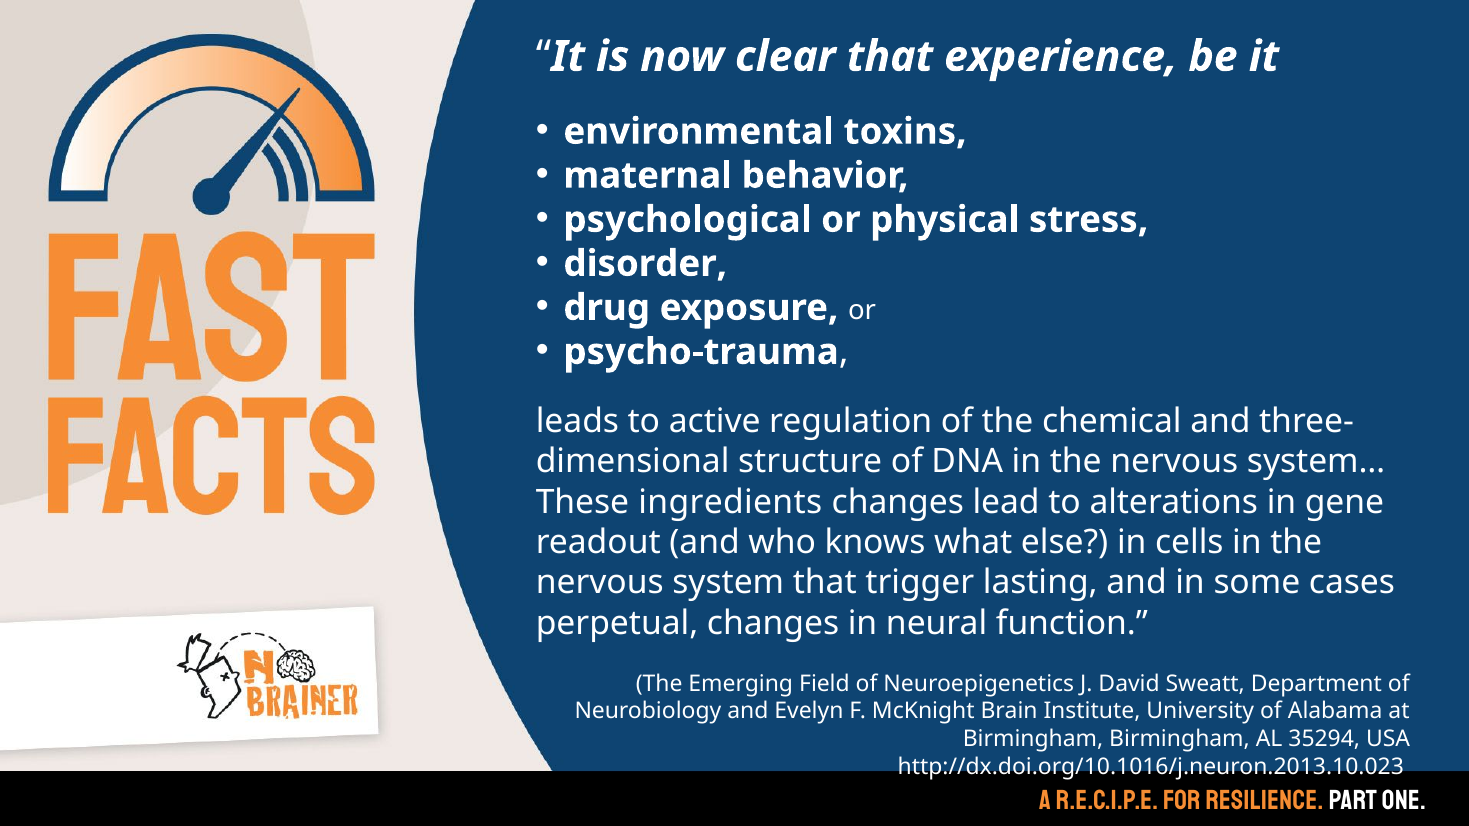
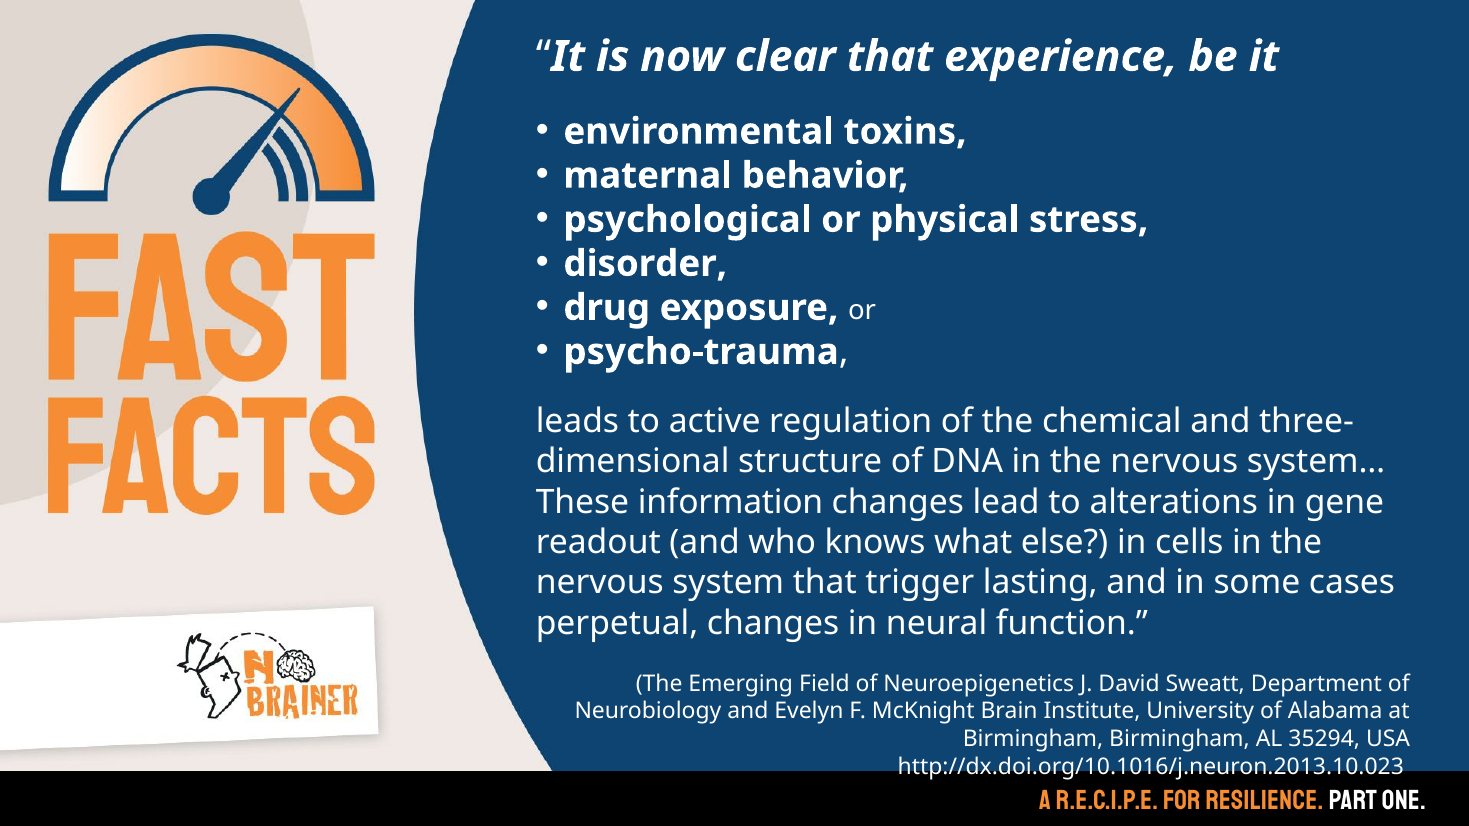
ingredients: ingredients -> information (731, 502)
